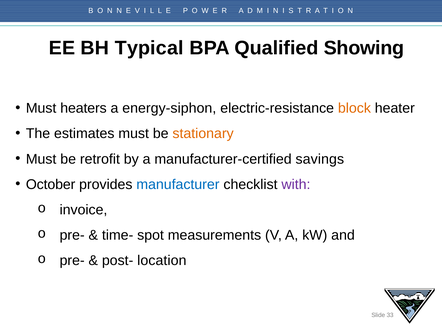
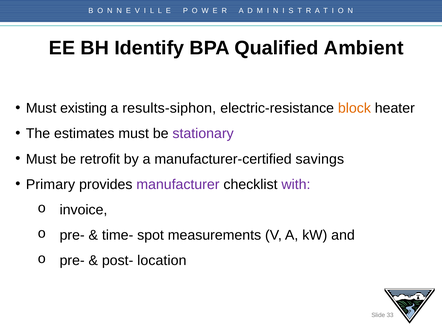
Typical: Typical -> Identify (149, 48)
Showing: Showing -> Ambient (364, 48)
heaters: heaters -> existing (84, 108)
energy-siphon: energy-siphon -> results-siphon (169, 108)
stationary colour: orange -> purple (203, 134)
October: October -> Primary (50, 185)
manufacturer colour: blue -> purple (178, 185)
